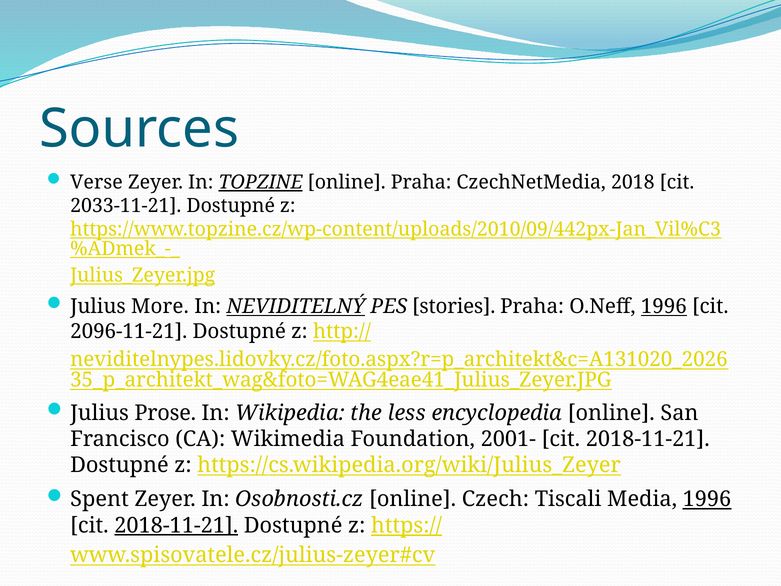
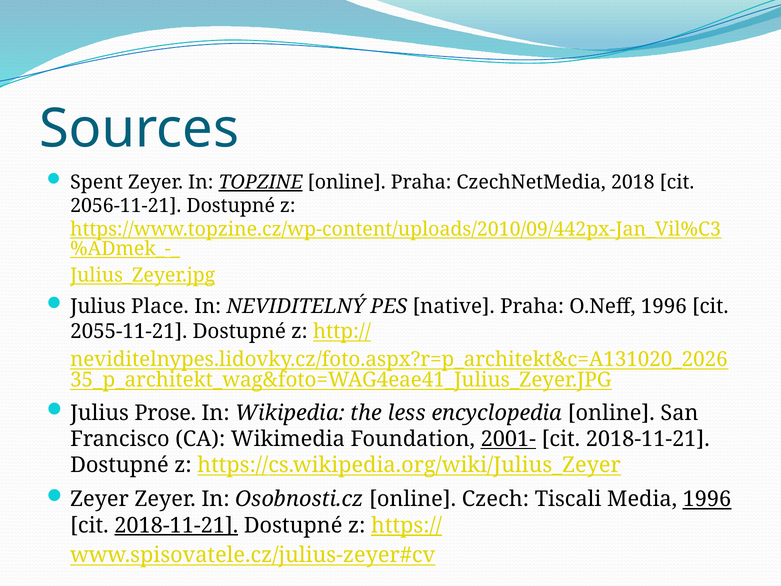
Verse: Verse -> Spent (97, 182)
2033-11-21: 2033-11-21 -> 2056-11-21 (126, 206)
More: More -> Place (160, 307)
NEVIDITELNÝ underline: present -> none (296, 307)
stories: stories -> native (454, 307)
1996 underline: present -> none (664, 307)
2096-11-21: 2096-11-21 -> 2055-11-21 (129, 331)
2001- underline: none -> present (508, 439)
Spent: Spent -> Zeyer (99, 499)
